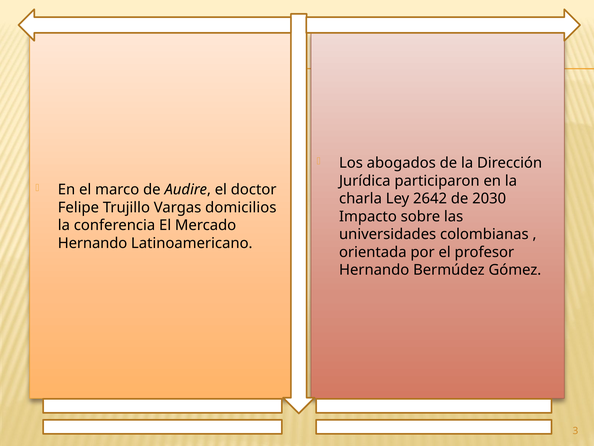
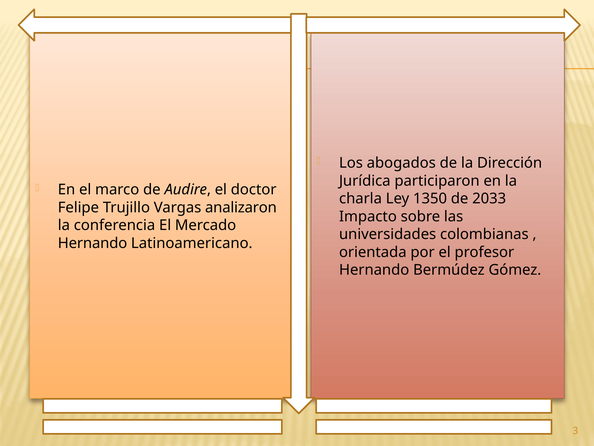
2642: 2642 -> 1350 (430, 198)
2030: 2030 -> 2033 (489, 198)
domicilios: domicilios -> analizaron (241, 207)
